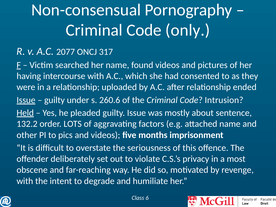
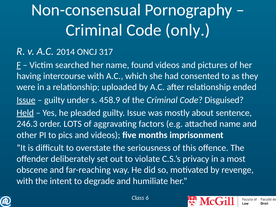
2077: 2077 -> 2014 (66, 52)
260.6: 260.6 -> 458.9 (110, 100)
Intrusion: Intrusion -> Disguised (224, 100)
132.2: 132.2 -> 246.3 (27, 124)
